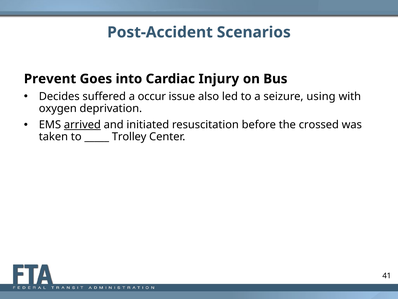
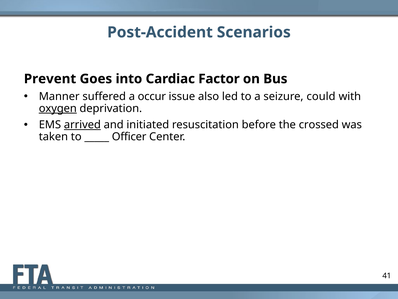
Injury: Injury -> Factor (219, 79)
Decides: Decides -> Manner (59, 96)
using: using -> could (321, 96)
oxygen underline: none -> present (58, 108)
Trolley: Trolley -> Officer (129, 137)
